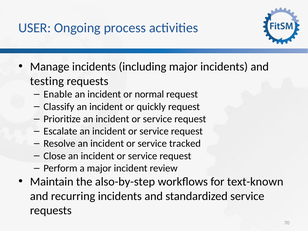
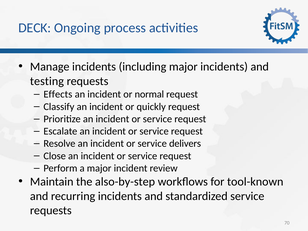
USER: USER -> DECK (35, 28)
Enable: Enable -> Effects (58, 94)
tracked: tracked -> delivers (185, 144)
text-known: text-known -> tool-known (255, 182)
